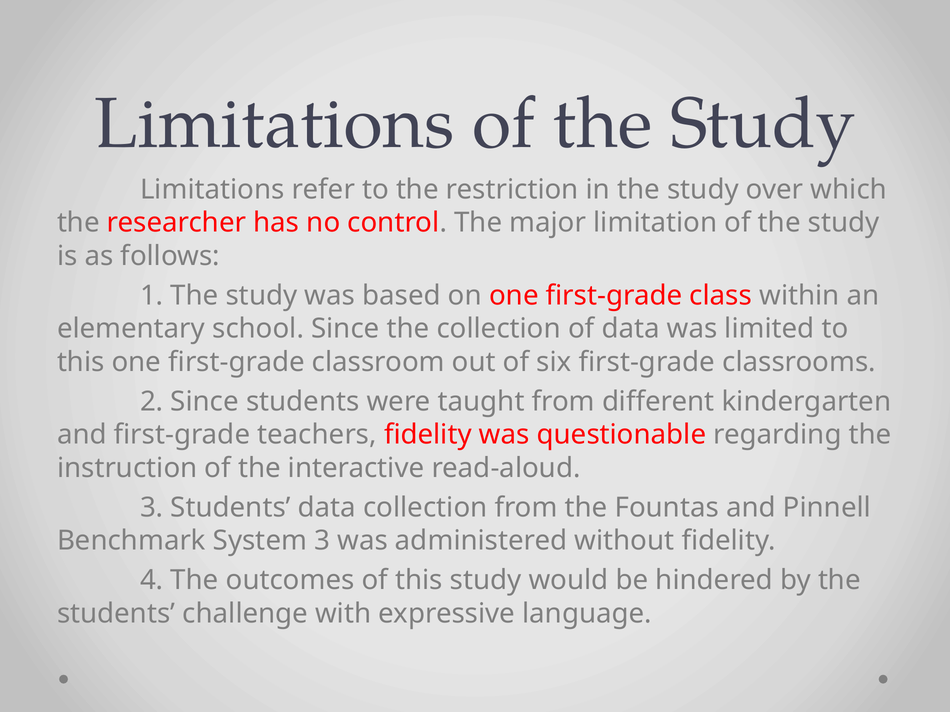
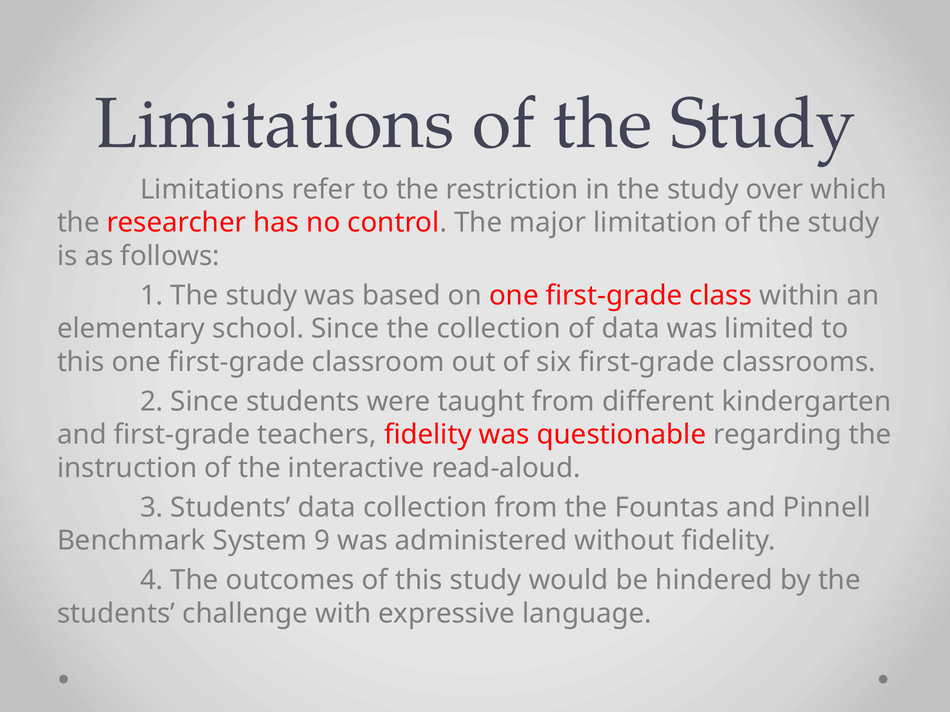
System 3: 3 -> 9 (322, 541)
